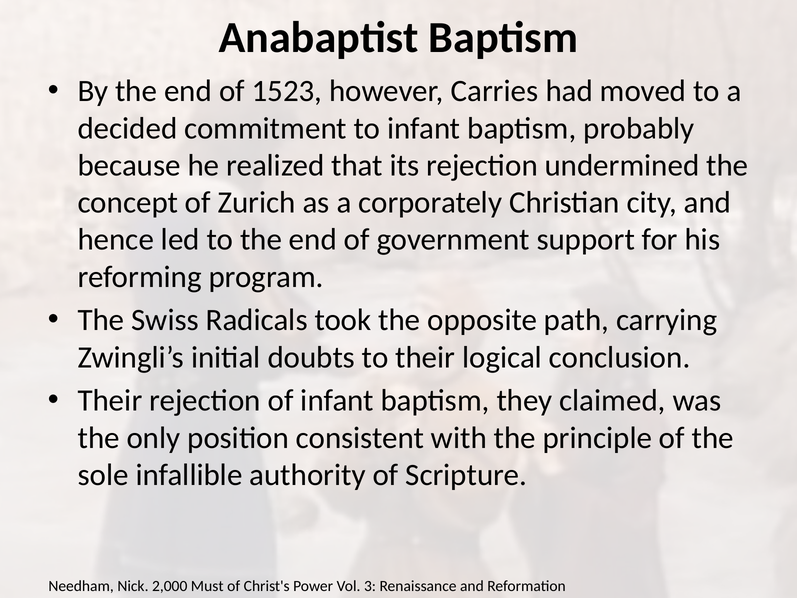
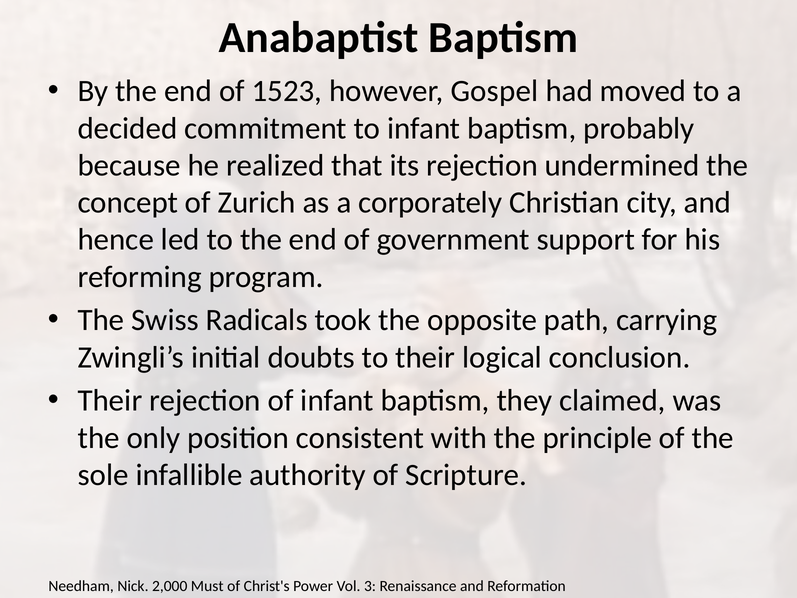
Carries: Carries -> Gospel (494, 91)
